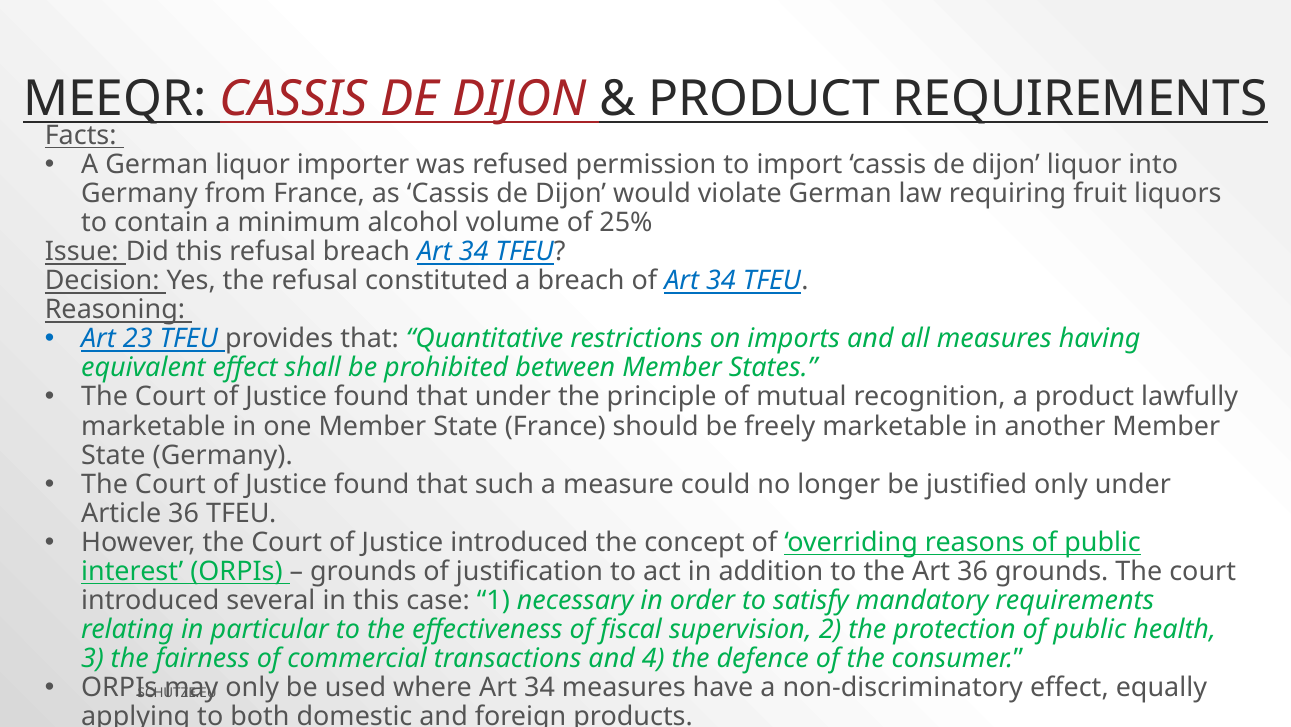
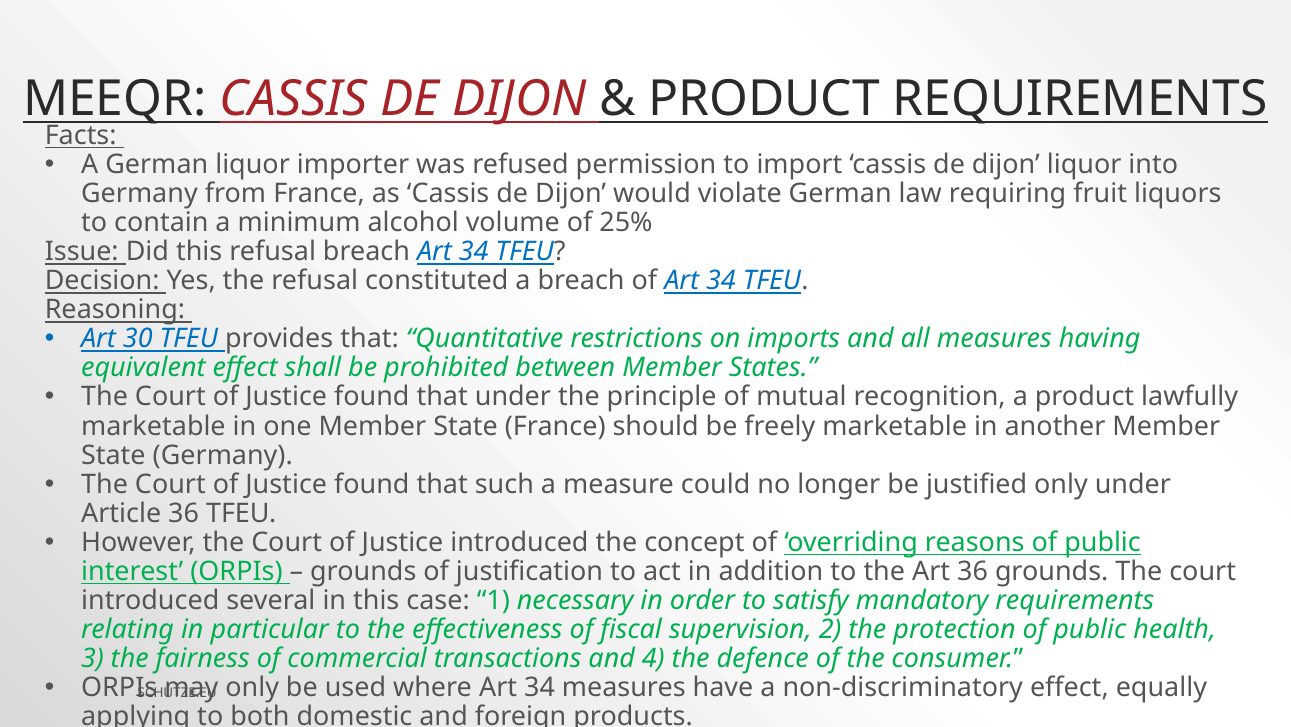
23: 23 -> 30 (138, 339)
